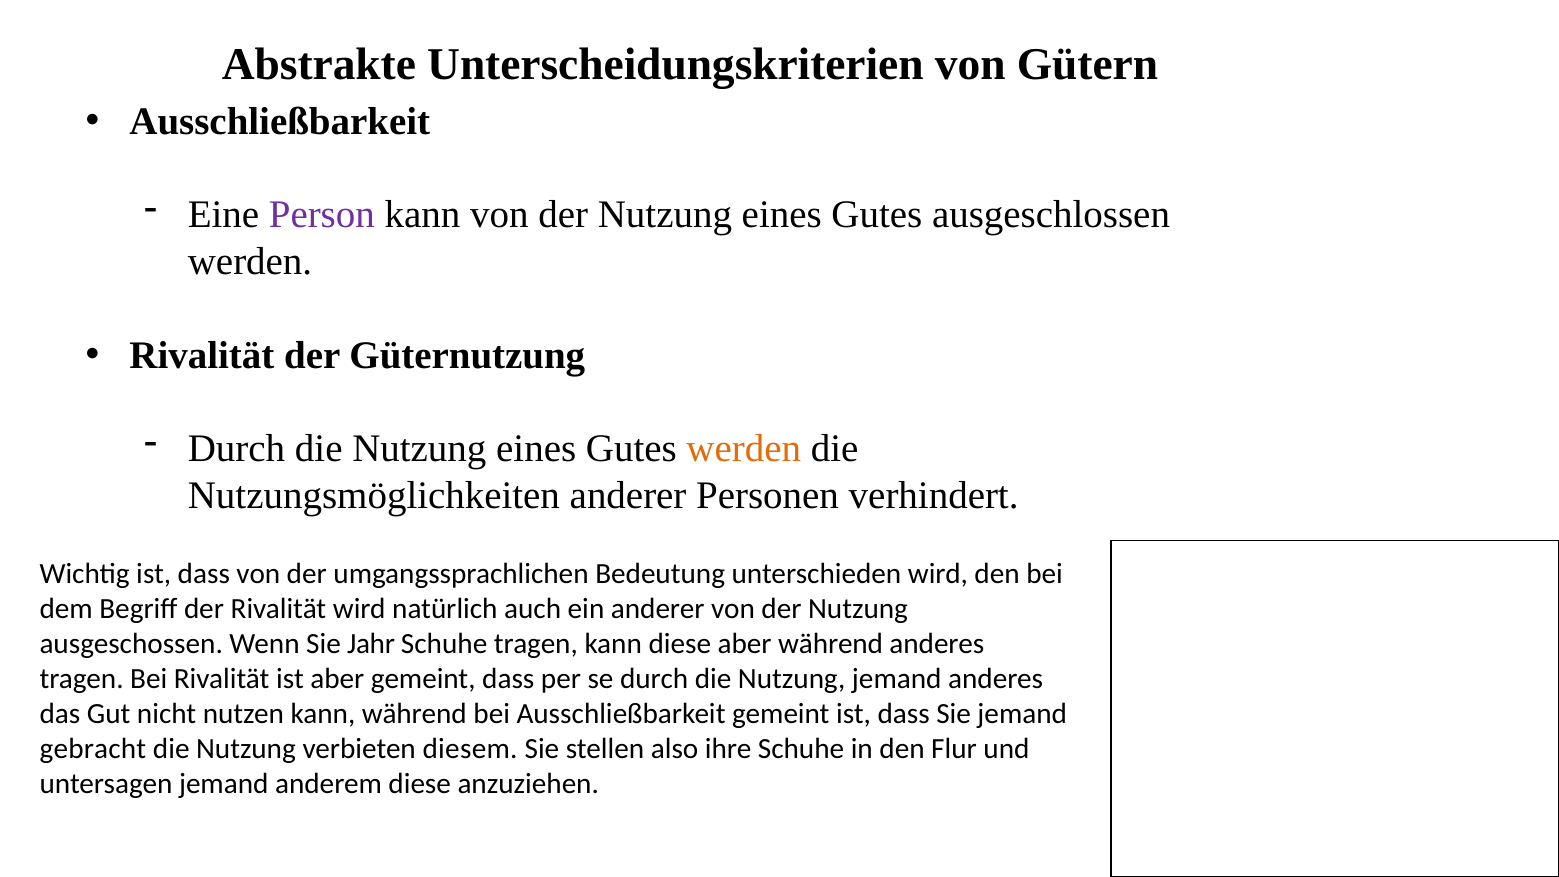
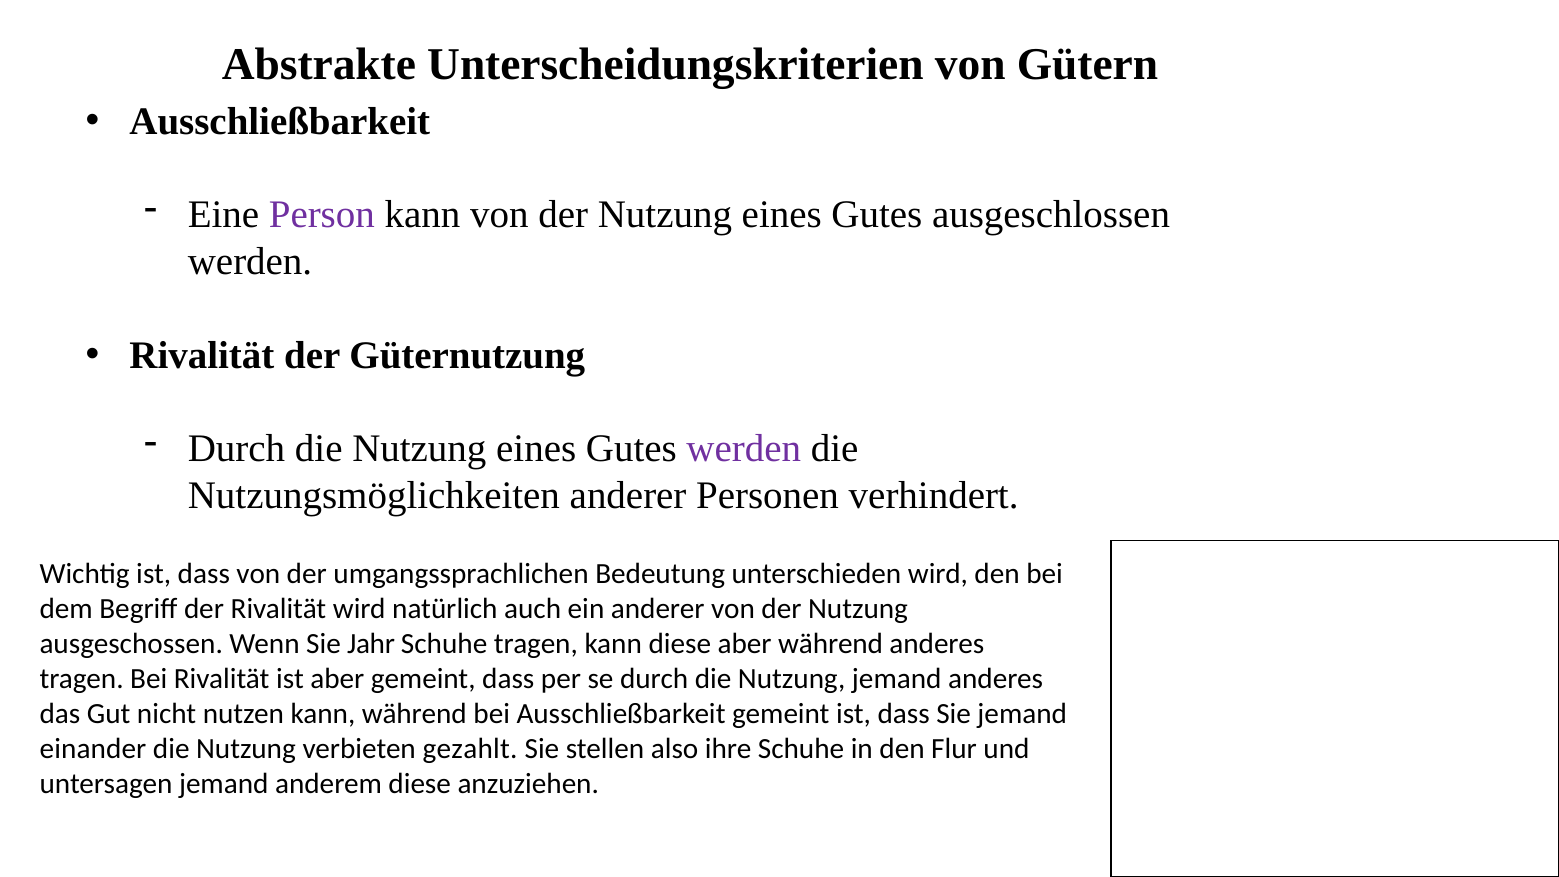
werden colour: orange -> purple (744, 449)
gebracht: gebracht -> einander (93, 749)
diesem: diesem -> gezahlt (470, 749)
